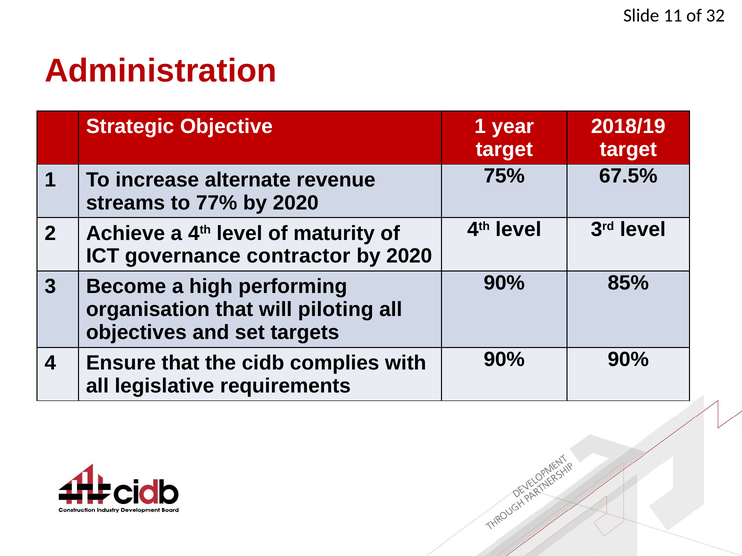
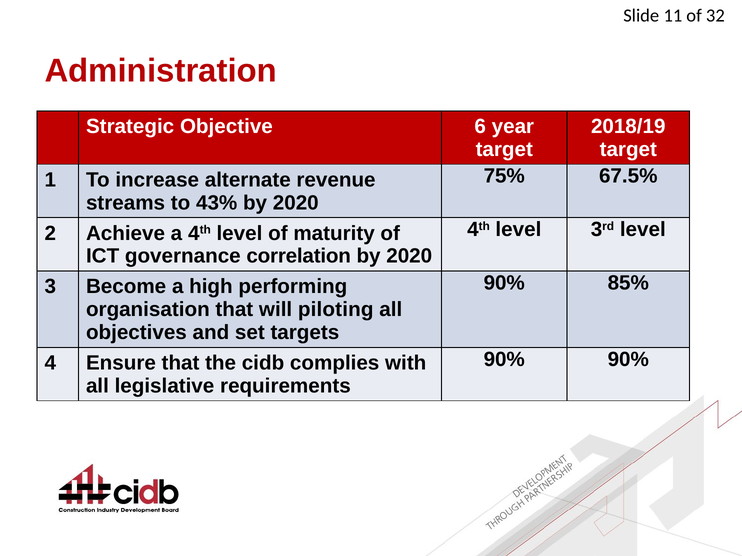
Objective 1: 1 -> 6 (480, 127)
77%: 77% -> 43% (217, 203)
contractor: contractor -> correlation (299, 256)
